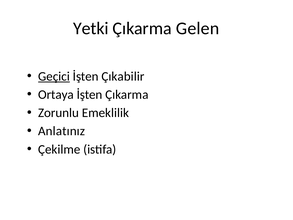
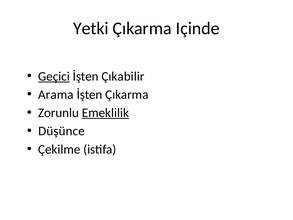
Gelen: Gelen -> Içinde (198, 28)
Ortaya: Ortaya -> Arama (56, 94)
Emeklilik underline: none -> present (105, 113)
Anlatınız: Anlatınız -> Düşünce (62, 131)
